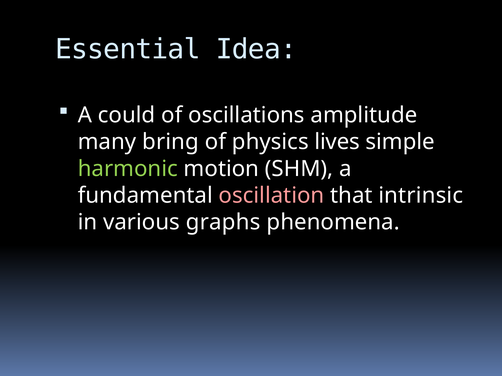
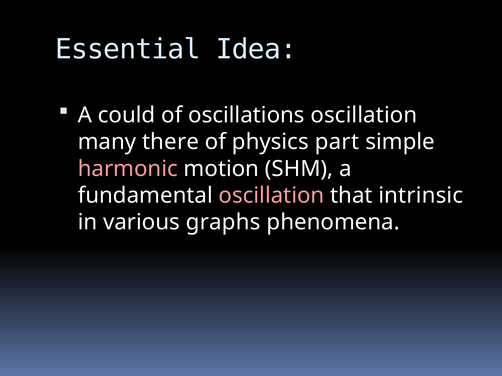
oscillations amplitude: amplitude -> oscillation (364, 115)
bring: bring -> there (171, 142)
lives: lives -> part (337, 142)
harmonic colour: light green -> pink (128, 169)
